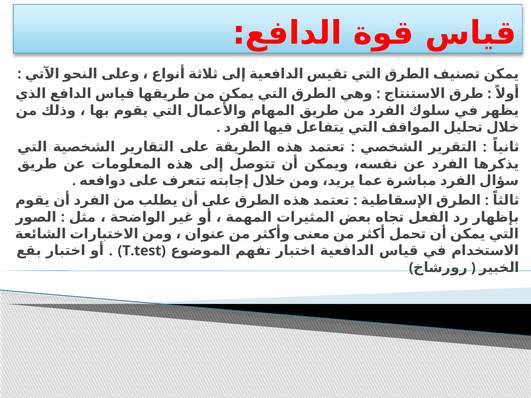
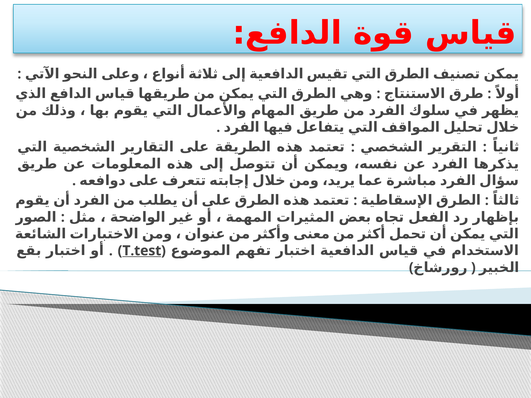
T.test underline: none -> present (142, 251)
